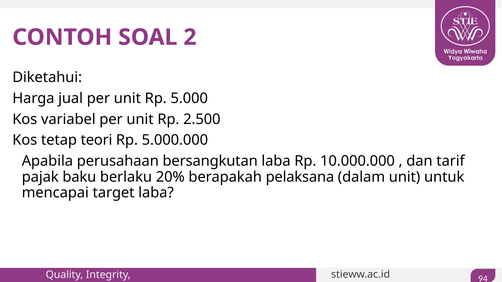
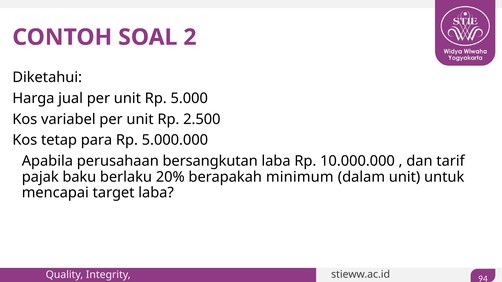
teori: teori -> para (96, 140)
pelaksana: pelaksana -> minimum (300, 177)
